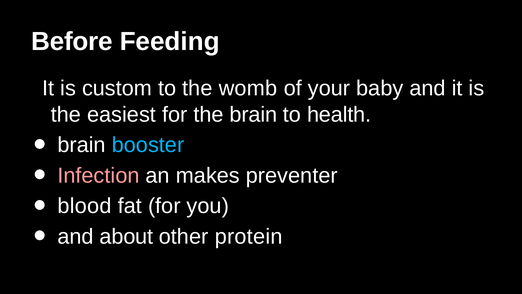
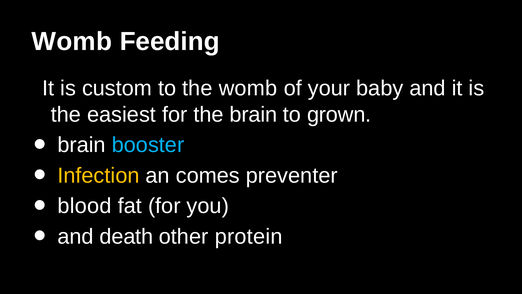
Before: Before -> Womb (72, 42)
health: health -> grown (339, 114)
Infection colour: pink -> yellow (98, 175)
makes: makes -> comes (208, 175)
about: about -> death (126, 236)
